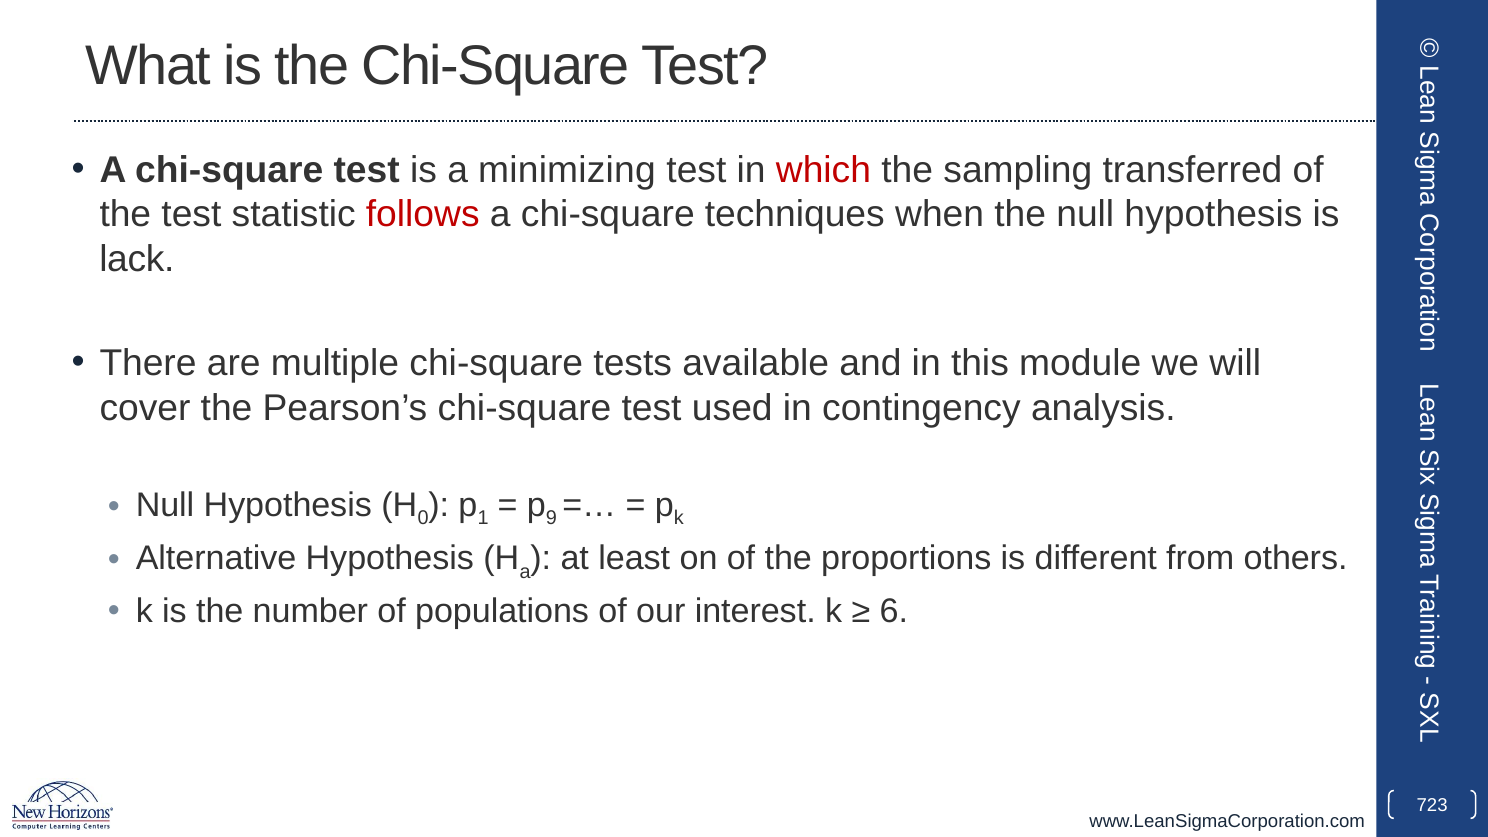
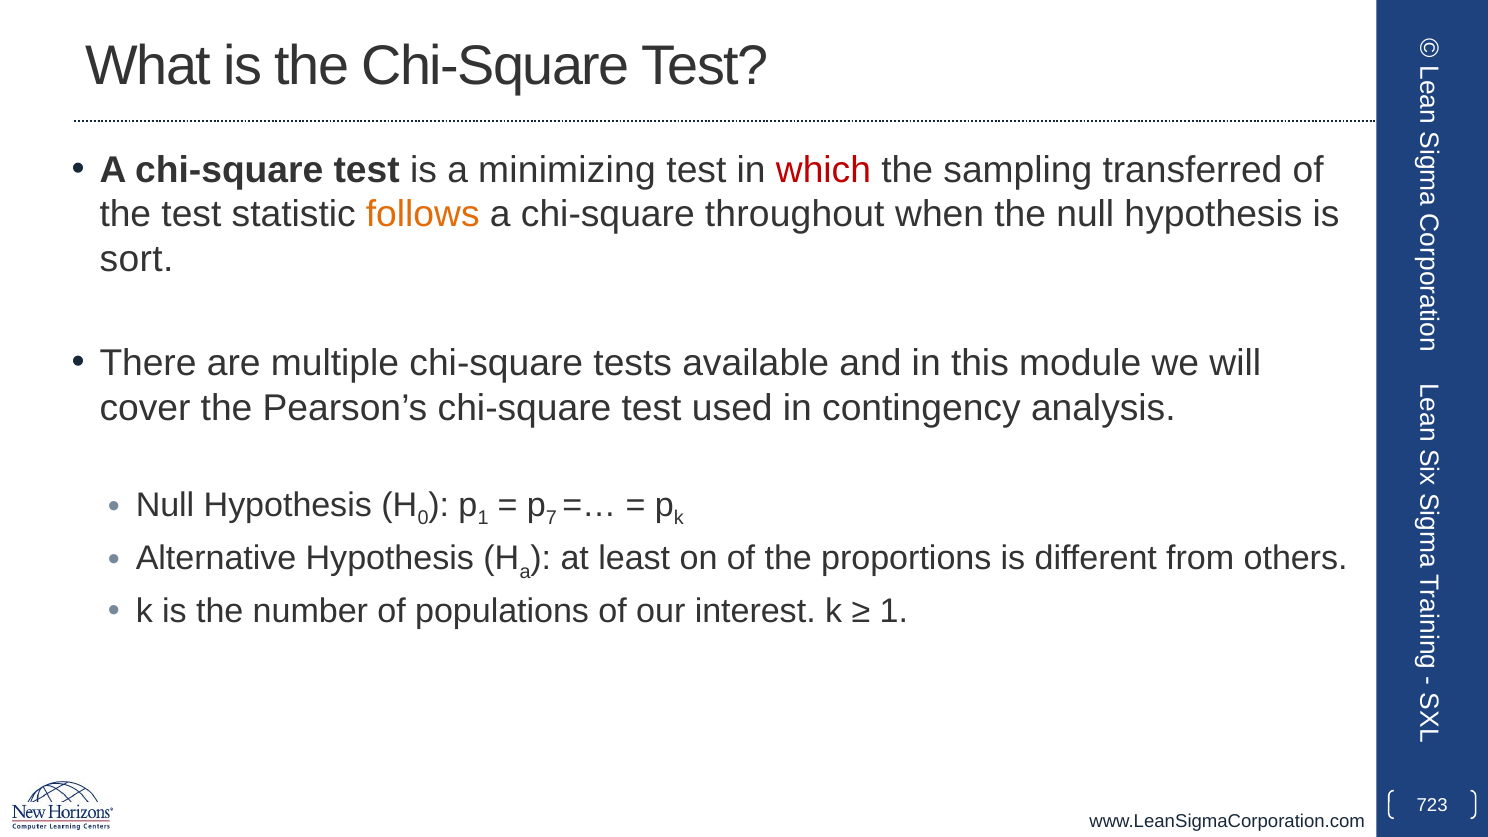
follows colour: red -> orange (423, 215)
techniques: techniques -> throughout (795, 215)
lack: lack -> sort (136, 259)
9: 9 -> 7 (551, 518)
6: 6 -> 1 (894, 612)
